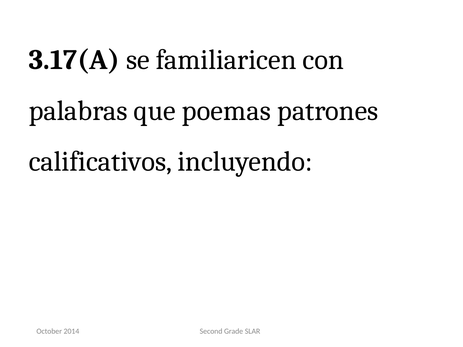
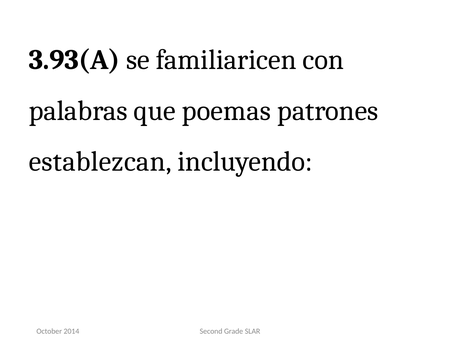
3.17(A: 3.17(A -> 3.93(A (74, 60)
calificativos: calificativos -> establezcan (100, 162)
